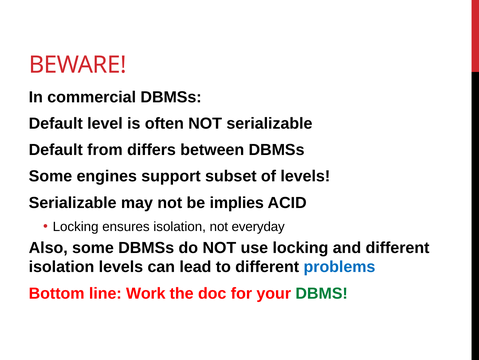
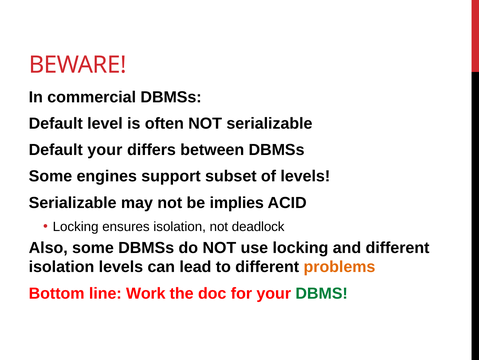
Default from: from -> your (105, 150)
everyday: everyday -> deadlock (258, 226)
problems colour: blue -> orange (339, 266)
